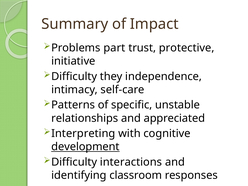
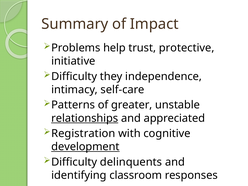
part: part -> help (114, 48)
specific: specific -> greater (132, 105)
relationships underline: none -> present (85, 118)
Interpreting: Interpreting -> Registration (83, 133)
interactions: interactions -> delinquents (131, 162)
